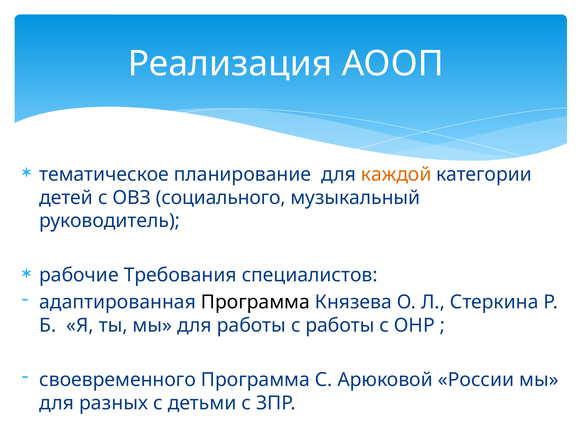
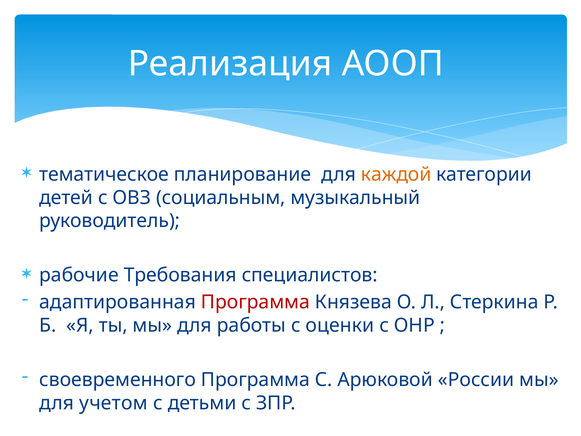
социального: социального -> социальным (221, 198)
Программа colour: black -> red (255, 302)
с работы: работы -> оценки (340, 325)
разных: разных -> учетом (113, 403)
